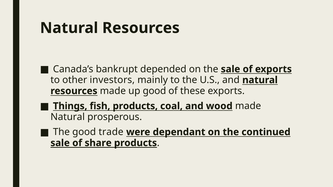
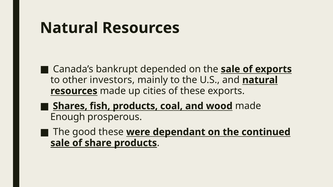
up good: good -> cities (154, 91)
Things: Things -> Shares (70, 106)
Natural: Natural -> Enough (68, 117)
good trade: trade -> these (111, 132)
